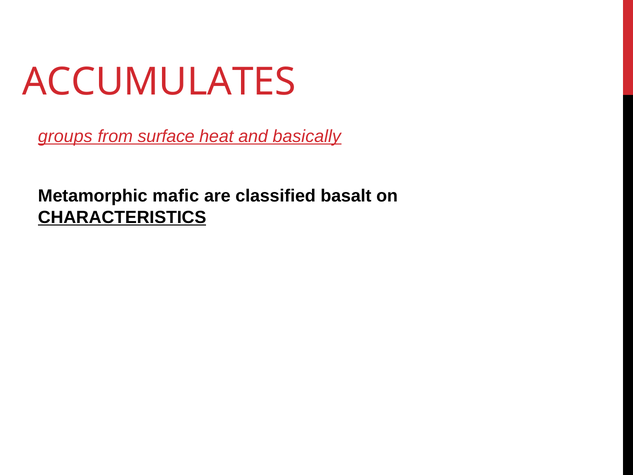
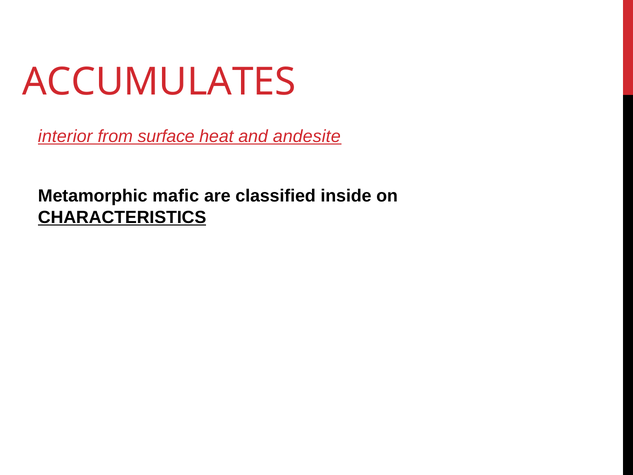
groups: groups -> interior (65, 136)
basically: basically -> andesite (307, 136)
basalt: basalt -> inside (346, 196)
